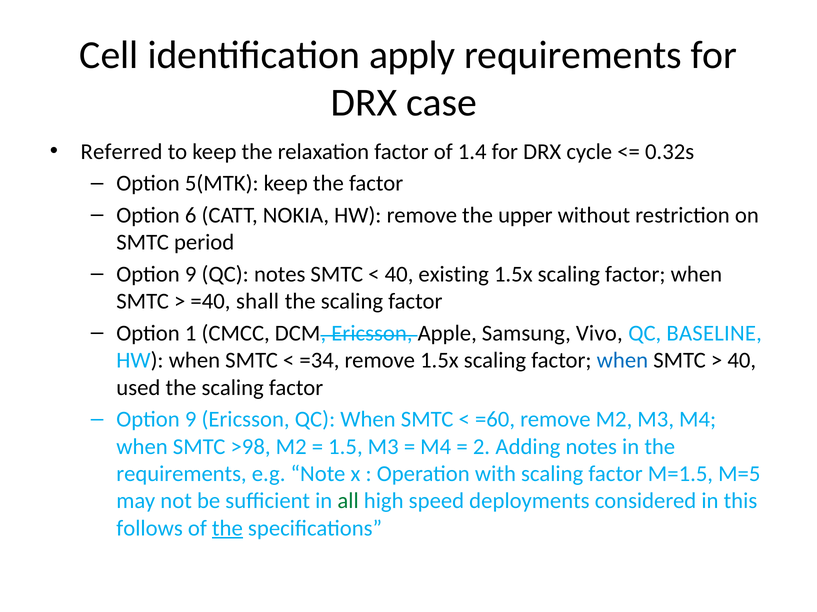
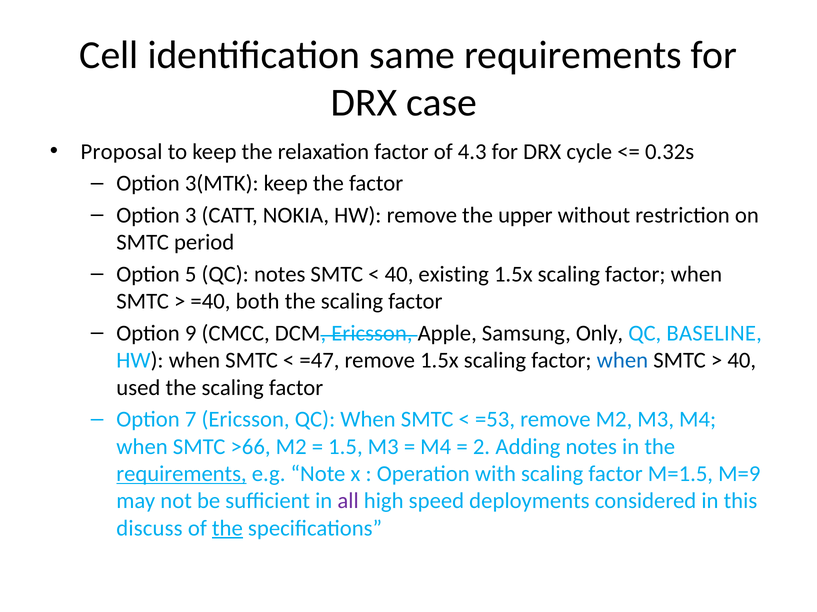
apply: apply -> same (412, 55)
Referred: Referred -> Proposal (122, 152)
1.4: 1.4 -> 4.3 (472, 152)
5(MTK: 5(MTK -> 3(MTK (222, 184)
6: 6 -> 3 (191, 216)
9: 9 -> 5 (191, 275)
shall: shall -> both (258, 302)
1: 1 -> 9 (191, 334)
Vivo: Vivo -> Only (600, 334)
=34: =34 -> =47 (319, 361)
9: 9 -> 7 (191, 420)
=60: =60 -> =53 (495, 420)
>98: >98 -> >66 (251, 447)
requirements underline: none -> present (181, 474)
M=5: M=5 -> M=9 (739, 474)
all colour: green -> purple (348, 502)
follows: follows -> discuss (149, 529)
